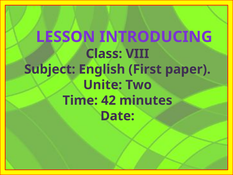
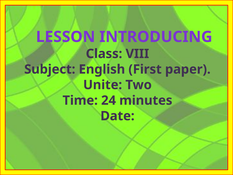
42: 42 -> 24 (109, 100)
